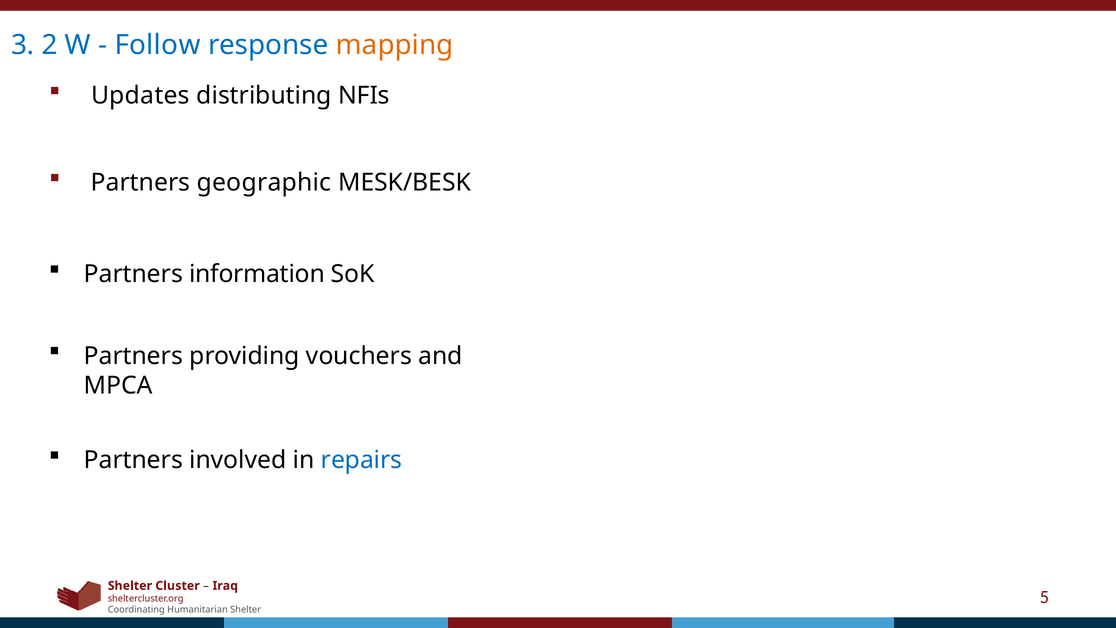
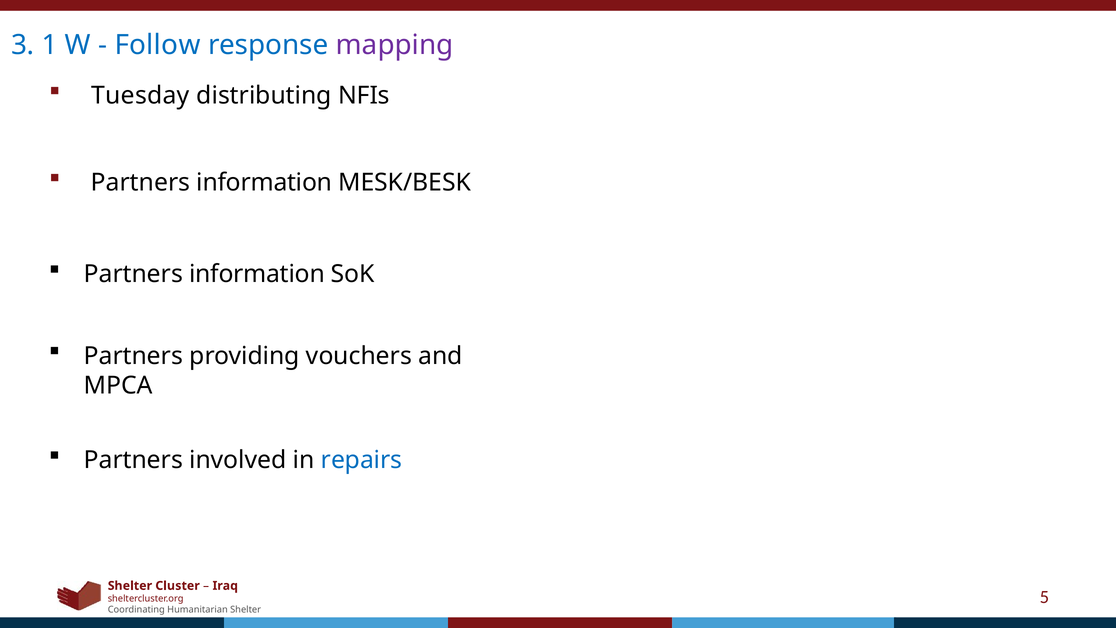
2: 2 -> 1 (50, 45)
mapping colour: orange -> purple (395, 45)
Updates: Updates -> Tuesday (140, 96)
geographic: geographic -> information (264, 183)
